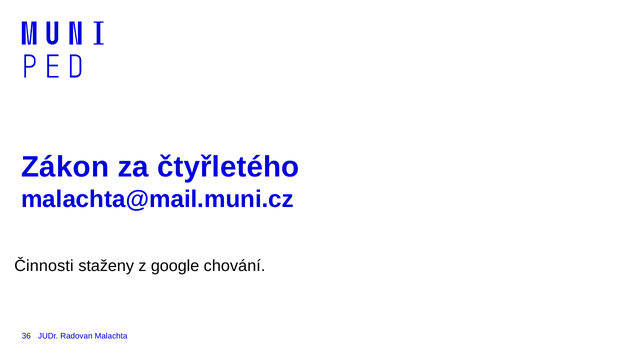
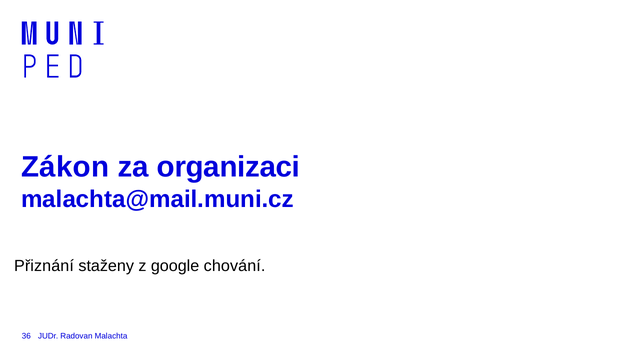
čtyřletého: čtyřletého -> organizaci (228, 167)
Činnosti: Činnosti -> Přiznání (44, 266)
